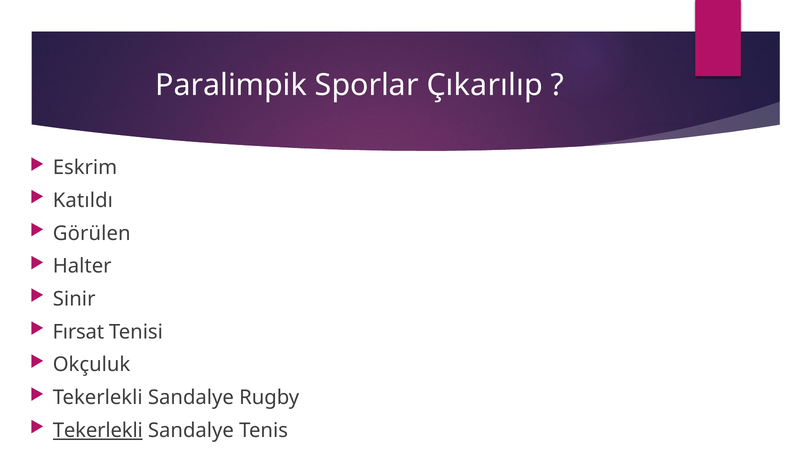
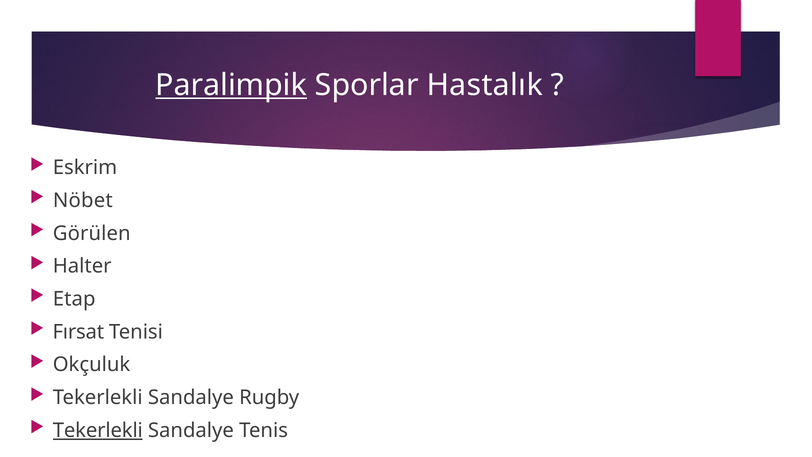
Paralimpik underline: none -> present (231, 85)
Çıkarılıp: Çıkarılıp -> Hastalık (485, 85)
Katıldı: Katıldı -> Nöbet (83, 200)
Sinir: Sinir -> Etap (74, 299)
